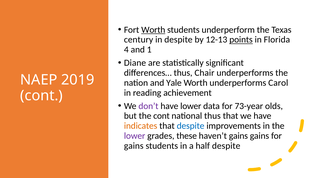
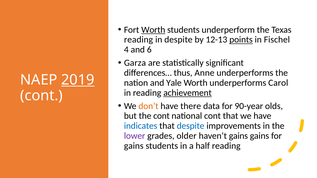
century: century -> reading (139, 40)
Florida: Florida -> Fischel (277, 40)
1: 1 -> 6 (149, 50)
Diane: Diane -> Garza (135, 63)
Chair: Chair -> Anne (204, 73)
2019 underline: none -> present (78, 80)
achievement underline: none -> present (187, 93)
don’t colour: purple -> orange (148, 106)
have lower: lower -> there (191, 106)
73-year: 73-year -> 90-year (249, 106)
national thus: thus -> cont (212, 116)
indicates colour: orange -> blue (141, 126)
these: these -> older (187, 136)
half despite: despite -> reading (226, 146)
